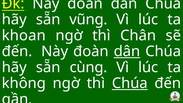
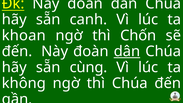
vũng: vũng -> canh (88, 20)
Chân: Chân -> Chốn (138, 35)
Chúa underline: present -> none (130, 83)
